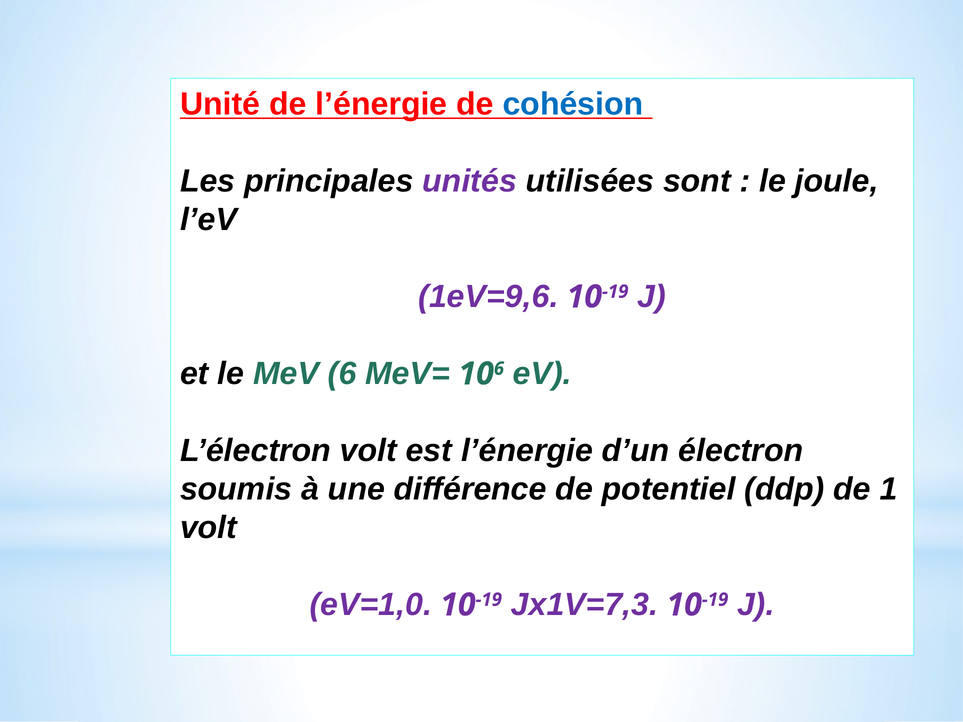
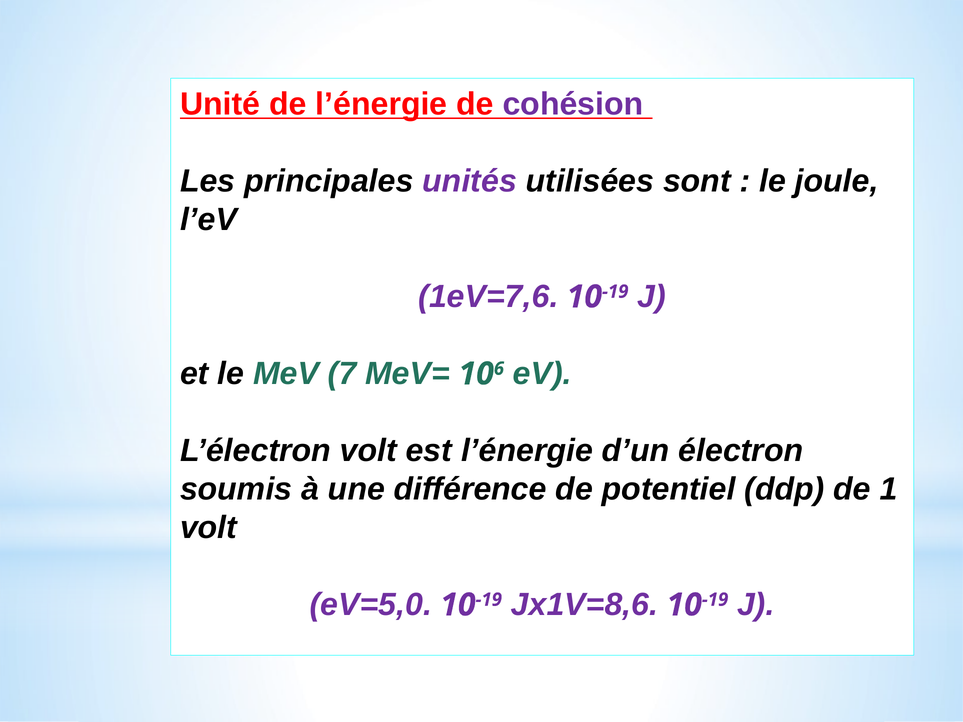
cohésion colour: blue -> purple (573, 104)
1eV=9,6: 1eV=9,6 -> 1eV=7,6 (488, 297)
MeV 6: 6 -> 7 (342, 374)
eV=1,0: eV=1,0 -> eV=5,0 (371, 605)
Jx1V=7,3: Jx1V=7,3 -> Jx1V=8,6 (584, 605)
